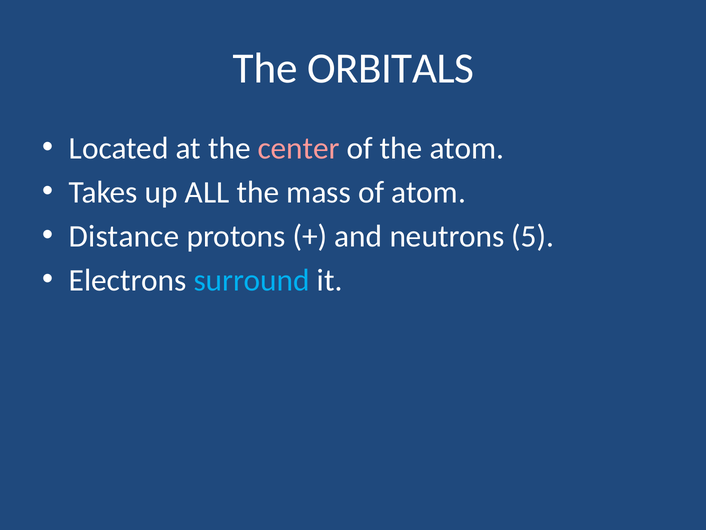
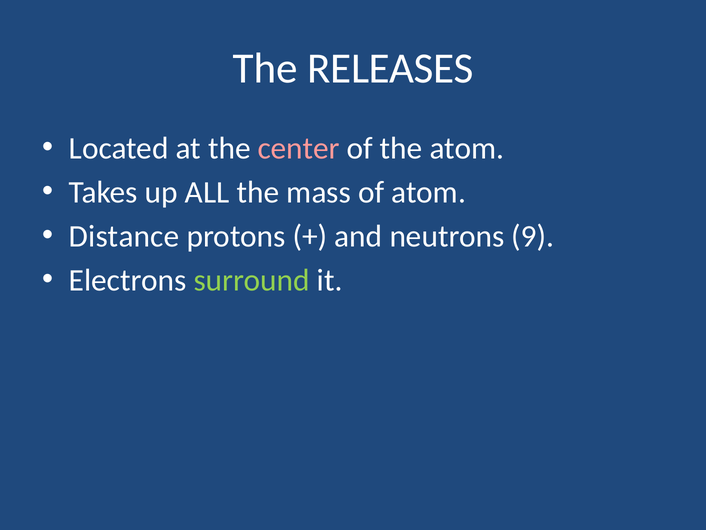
ORBITALS: ORBITALS -> RELEASES (391, 68)
5: 5 -> 9 (533, 236)
surround colour: light blue -> light green (252, 280)
